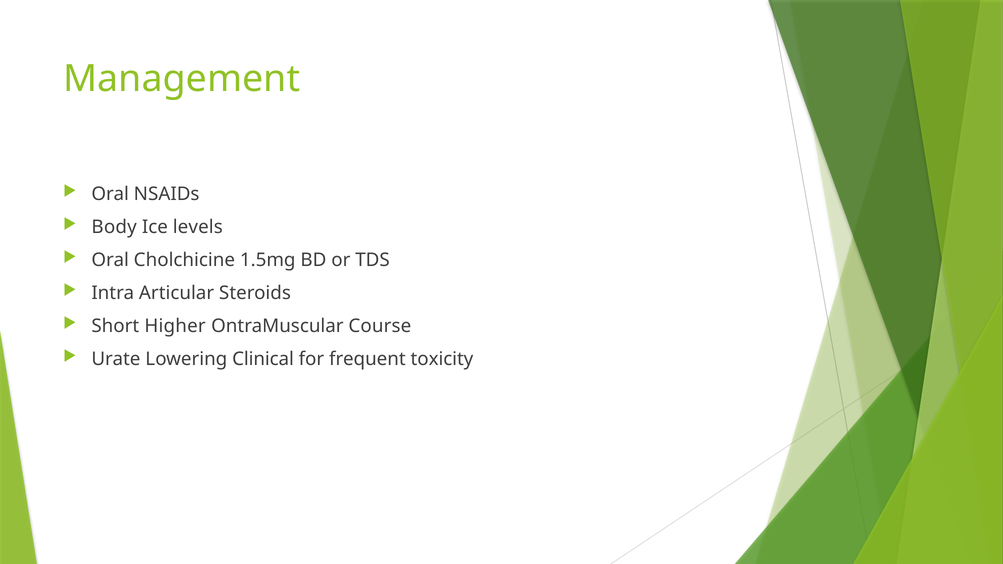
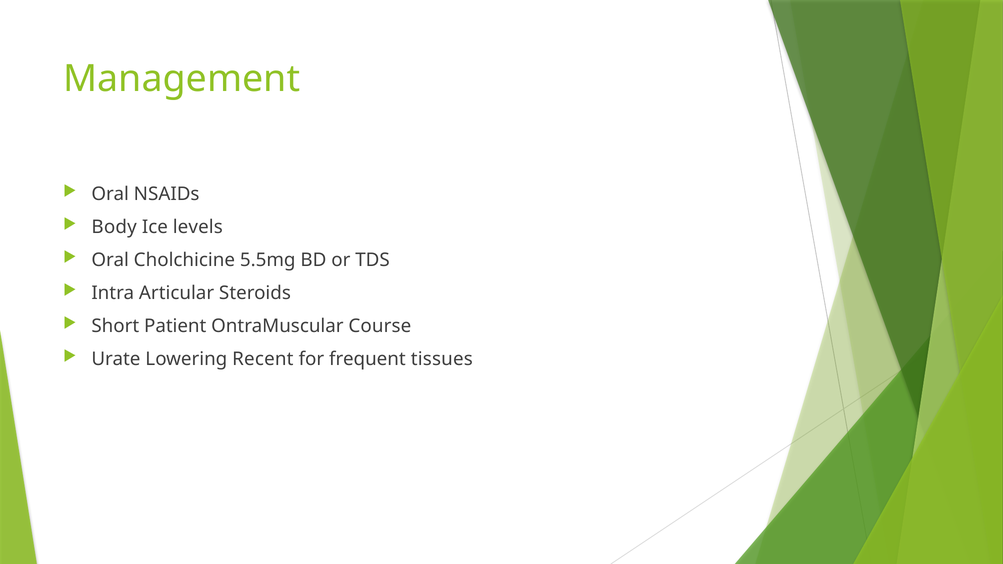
1.5mg: 1.5mg -> 5.5mg (268, 260)
Higher: Higher -> Patient (175, 326)
Clinical: Clinical -> Recent (263, 359)
toxicity: toxicity -> tissues (442, 359)
